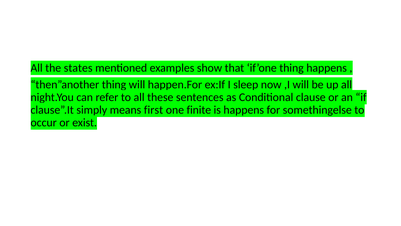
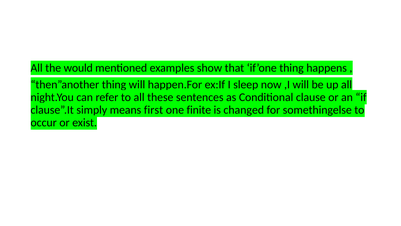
states: states -> would (78, 68)
is happens: happens -> changed (244, 110)
